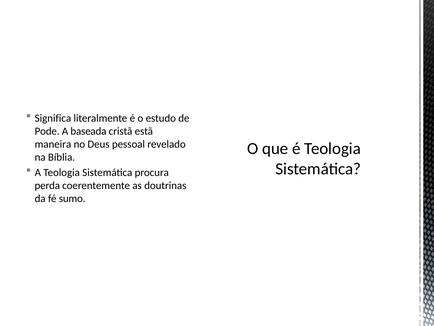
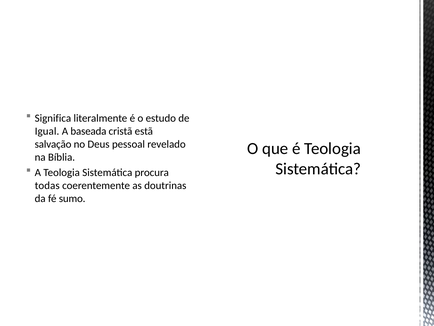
Pode: Pode -> Igual (47, 131)
maneira: maneira -> salvação (53, 144)
perda: perda -> todas (47, 185)
